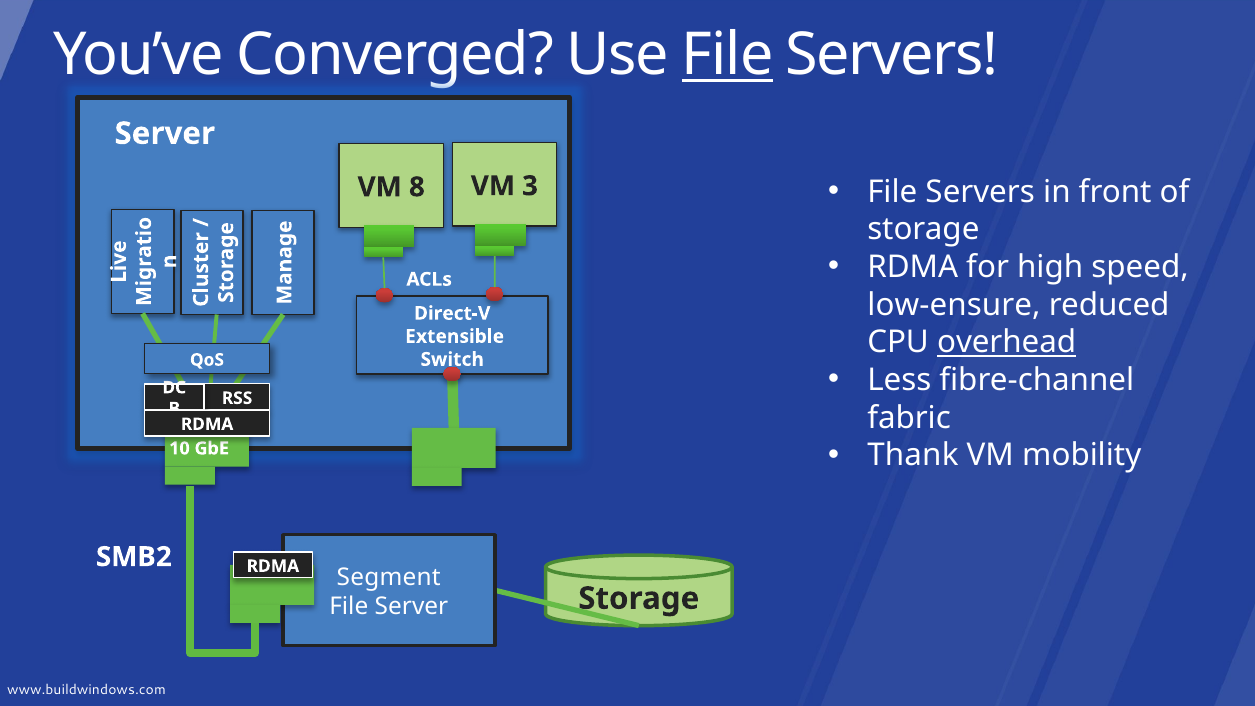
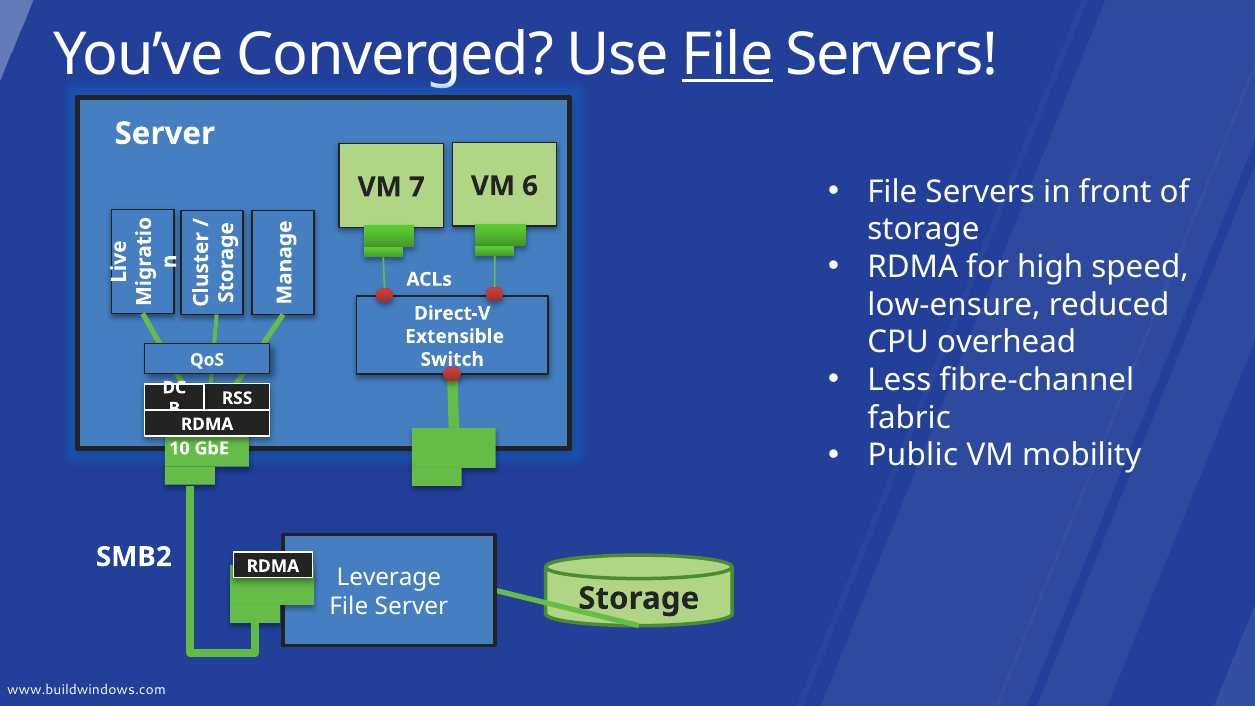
8: 8 -> 7 (417, 187)
3: 3 -> 6 (530, 186)
overhead underline: present -> none (1007, 342)
Thank: Thank -> Public (913, 455)
Segment: Segment -> Leverage (389, 577)
